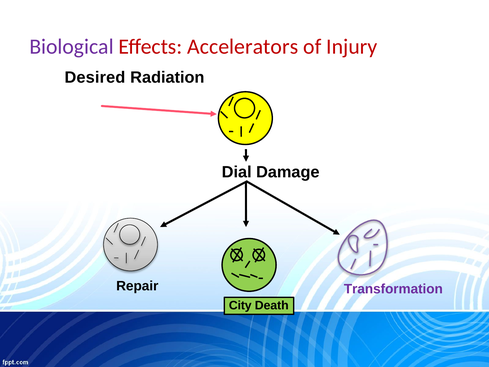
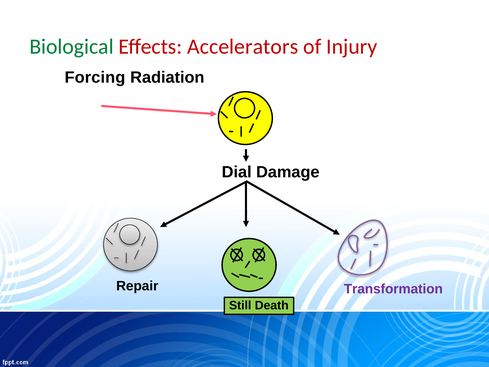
Biological colour: purple -> green (72, 47)
Desired: Desired -> Forcing (95, 77)
City: City -> Still (240, 305)
